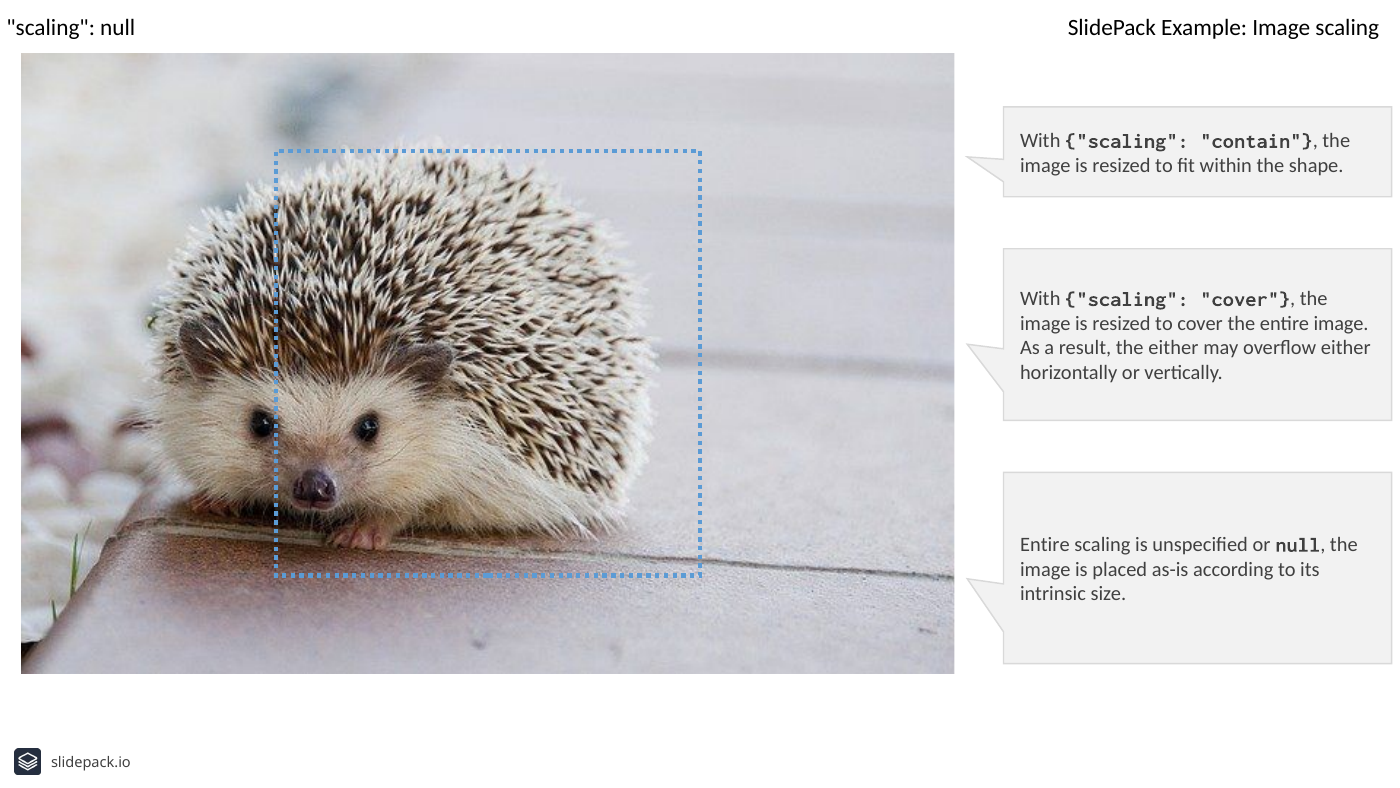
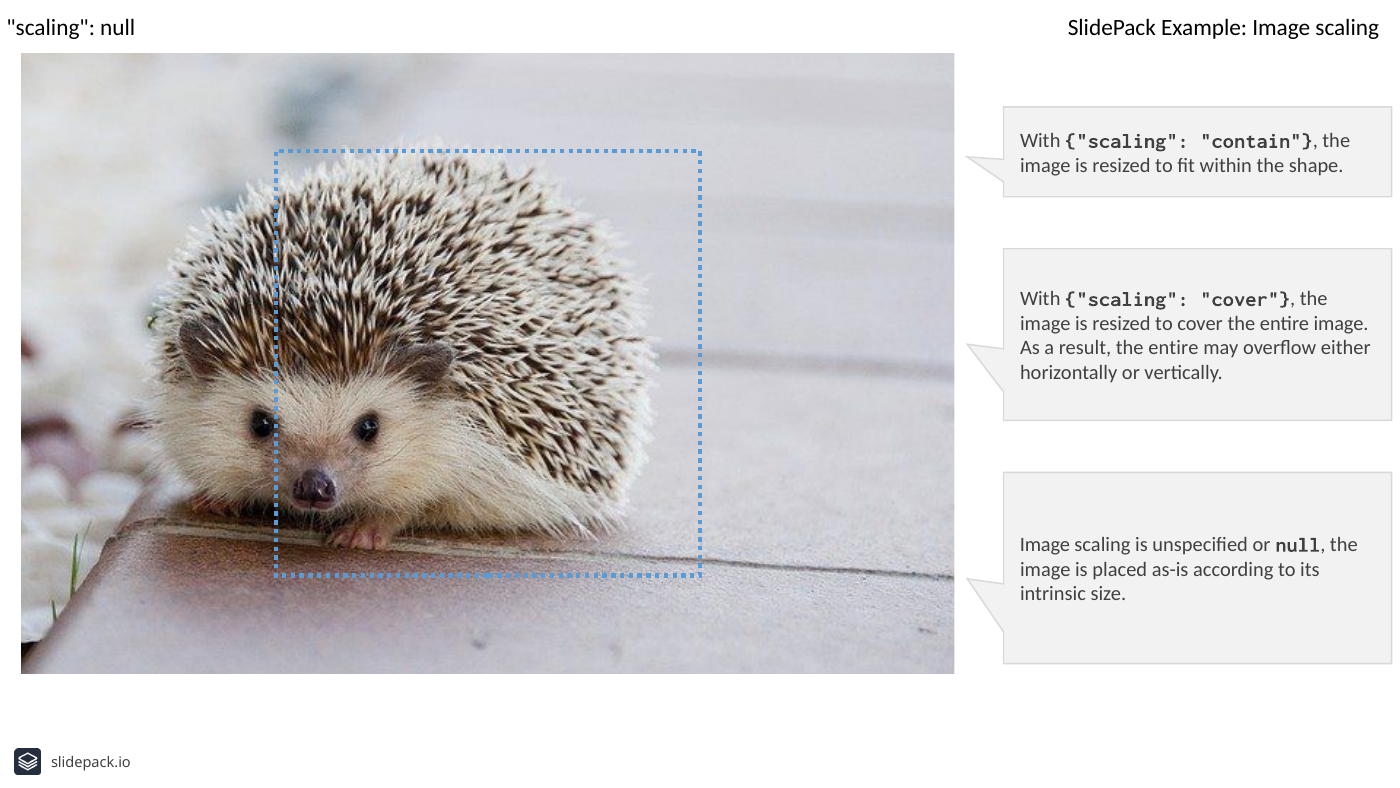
result the either: either -> entire (1173, 348)
Entire: Entire -> Image (1045, 545)
